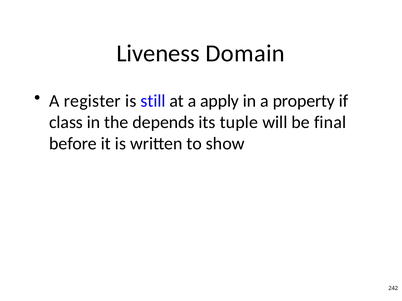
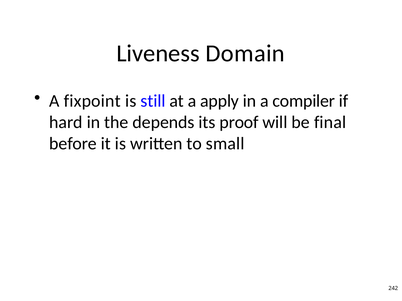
register: register -> fixpoint (92, 101)
property: property -> compiler (304, 101)
class: class -> hard (66, 123)
tuple: tuple -> proof (239, 123)
show: show -> small (225, 144)
